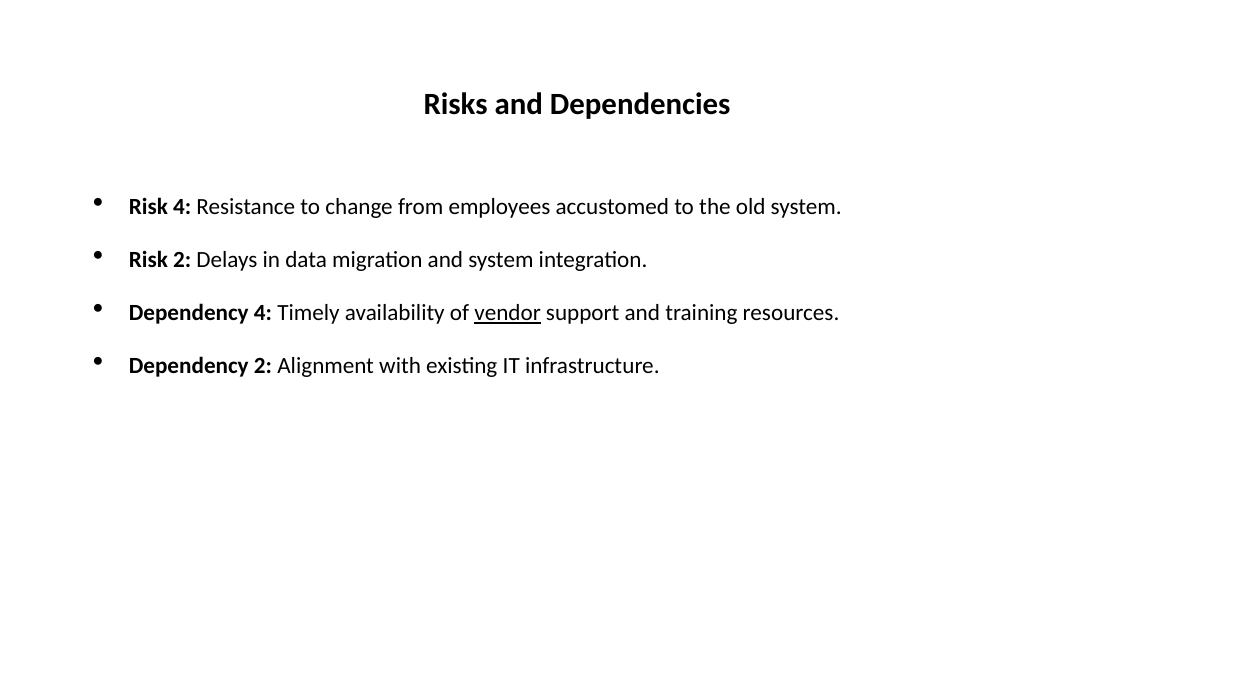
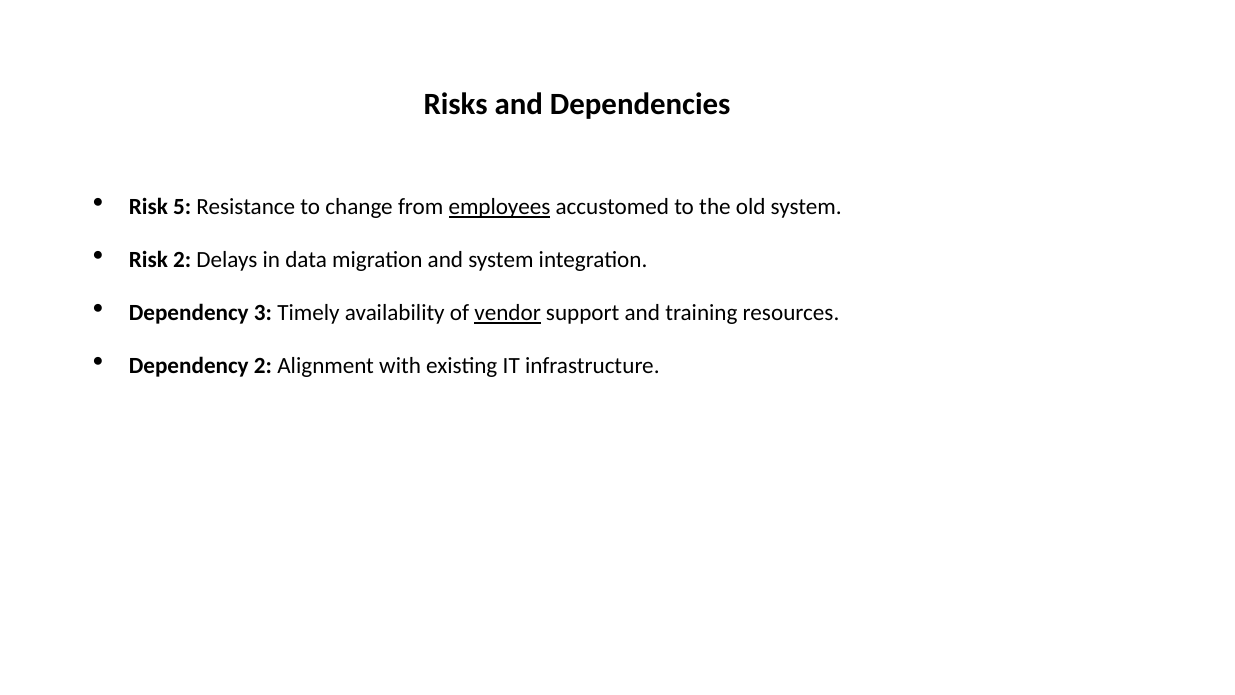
Risk 4: 4 -> 5 (182, 207)
employees underline: none -> present (499, 207)
Dependency 4: 4 -> 3 (263, 313)
